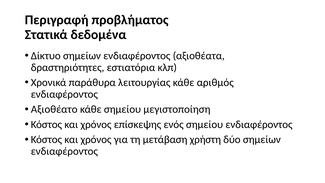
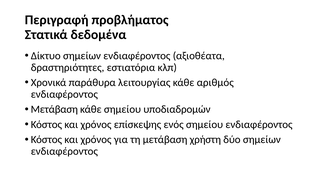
Αξιοθέατο: Αξιοθέατο -> Μετάβαση (54, 109)
μεγιστοποίηση: μεγιστοποίηση -> υποδιαδρομών (177, 109)
